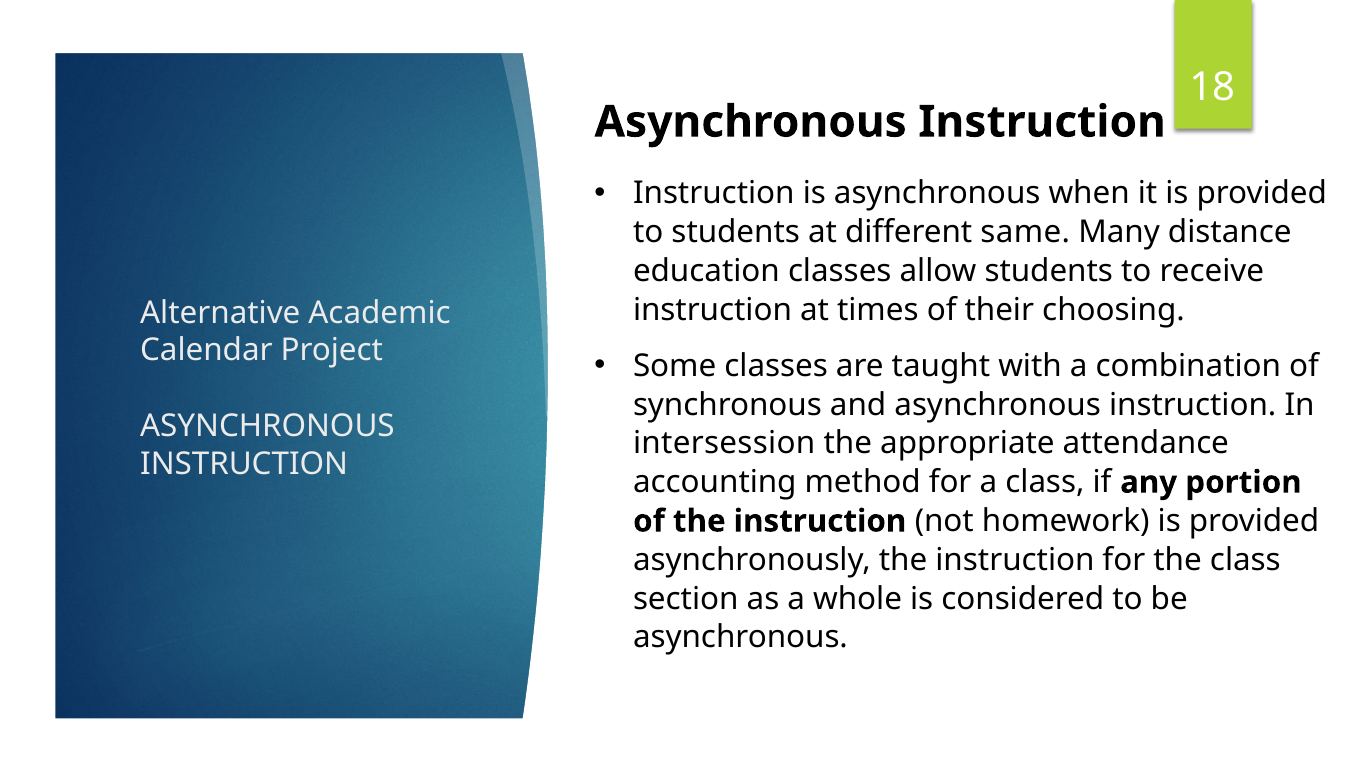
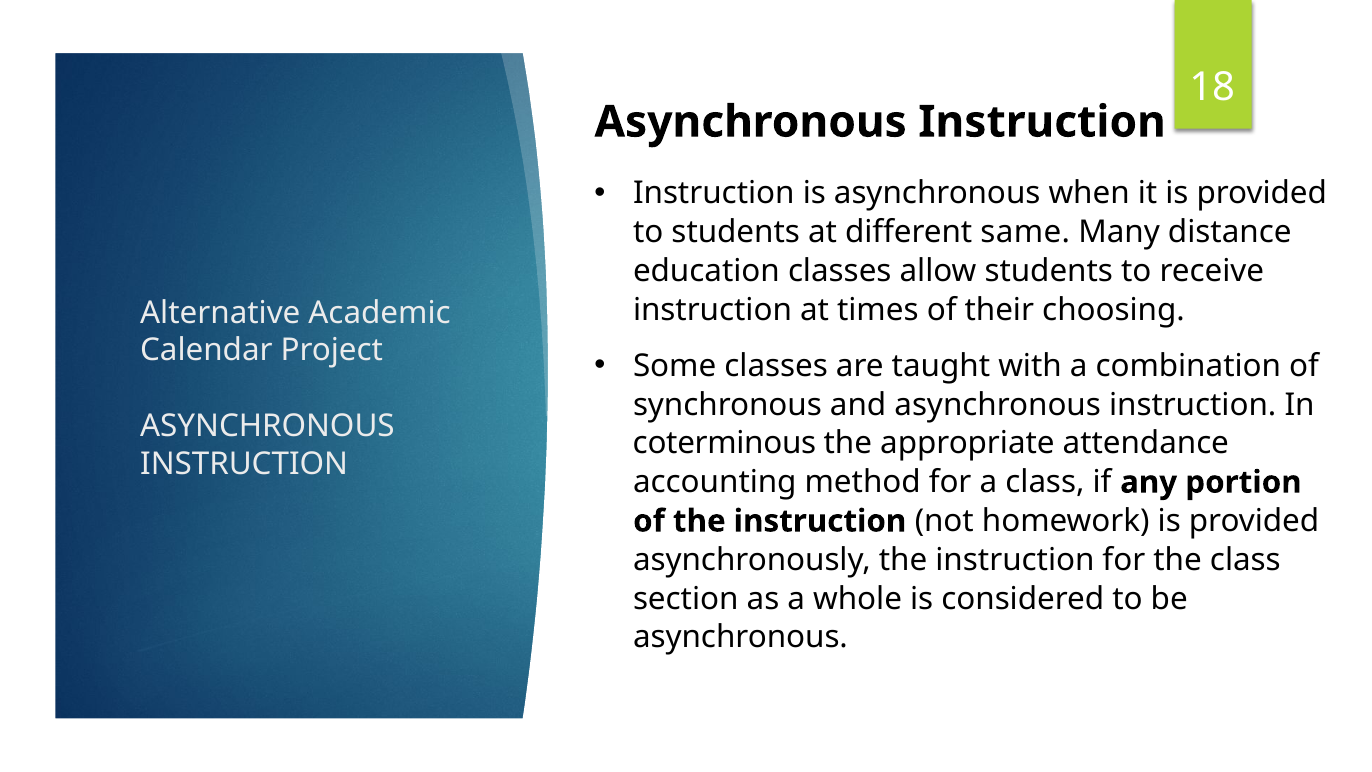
intersession: intersession -> coterminous (724, 443)
